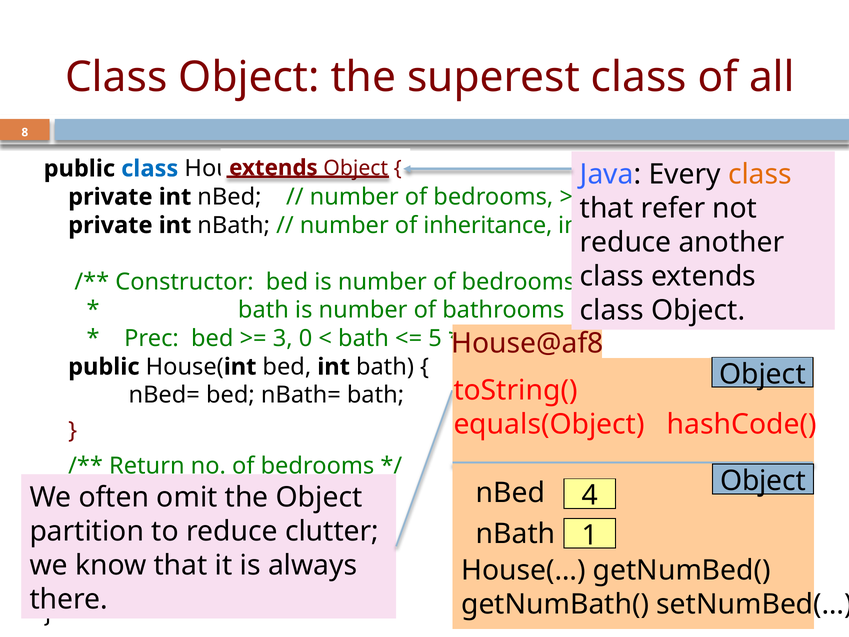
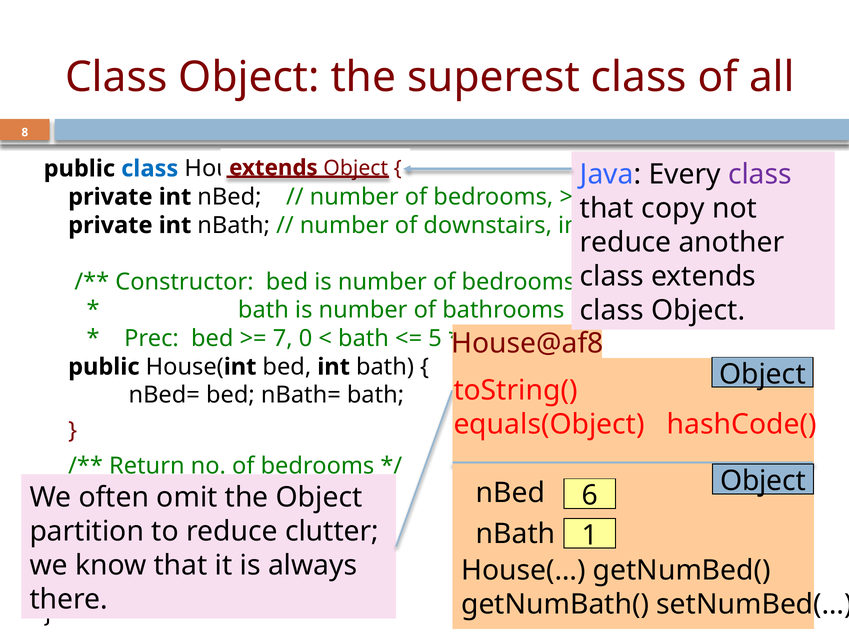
class colour: orange -> purple (760, 175)
refer: refer -> copy (673, 208)
inheritance: inheritance -> downstairs (488, 225)
3: 3 -> 7 (283, 338)
4: 4 -> 6 (590, 495)
